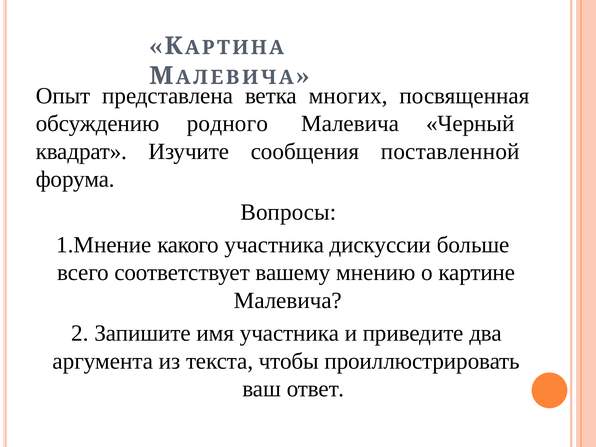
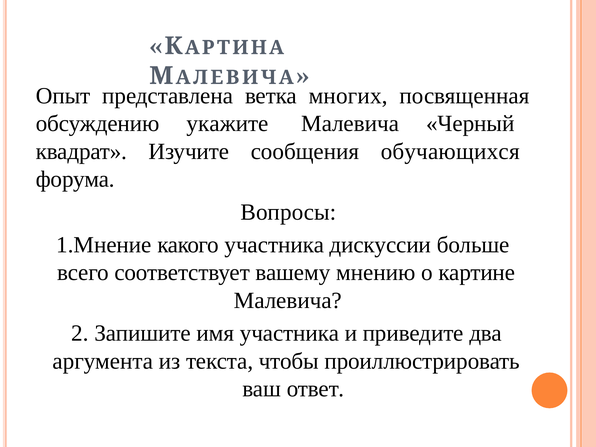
родного: родного -> укажите (228, 124)
поставленной: поставленной -> обучающихся (450, 151)
